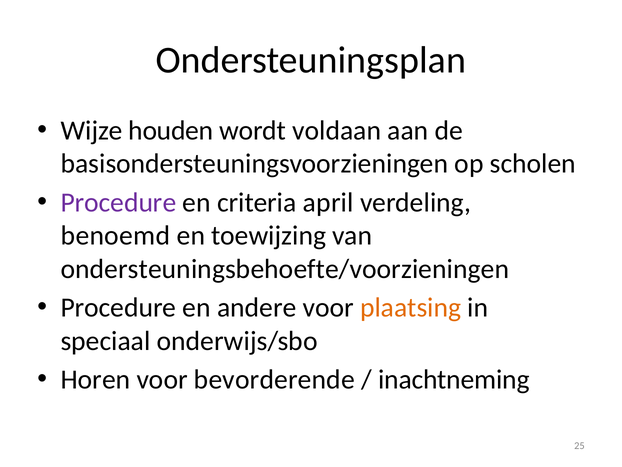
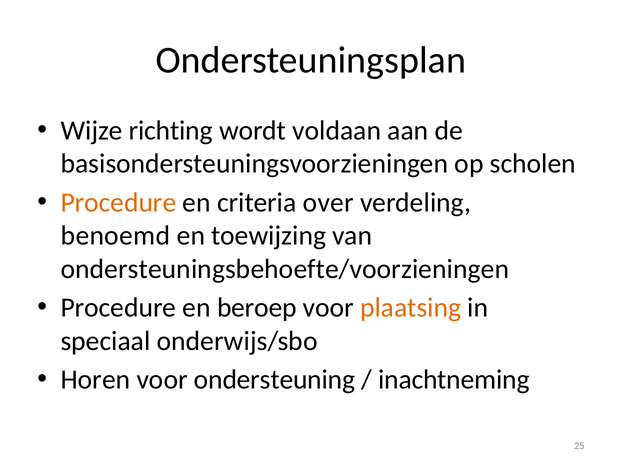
houden: houden -> richting (171, 130)
Procedure colour: purple -> orange (118, 202)
april: april -> over (328, 202)
andere: andere -> beroep (257, 307)
bevorderende: bevorderende -> ondersteuning (275, 379)
